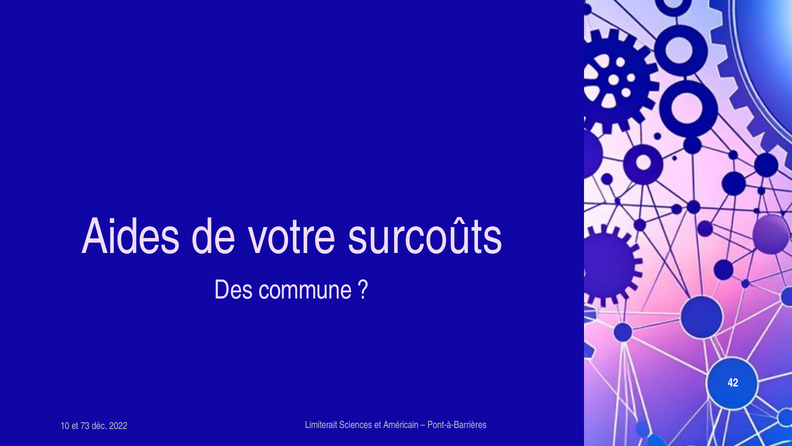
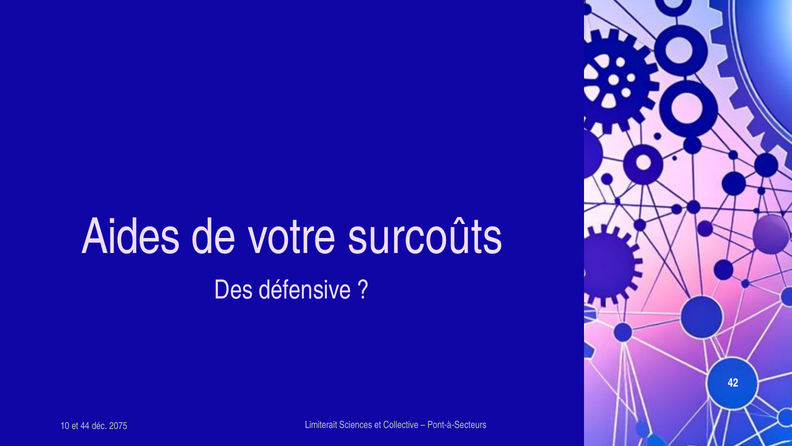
commune: commune -> défensive (305, 290)
Américain: Américain -> Collective (401, 425)
Pont-à-Barrières: Pont-à-Barrières -> Pont-à-Secteurs (457, 425)
73: 73 -> 44 (85, 425)
2022: 2022 -> 2075 (118, 425)
